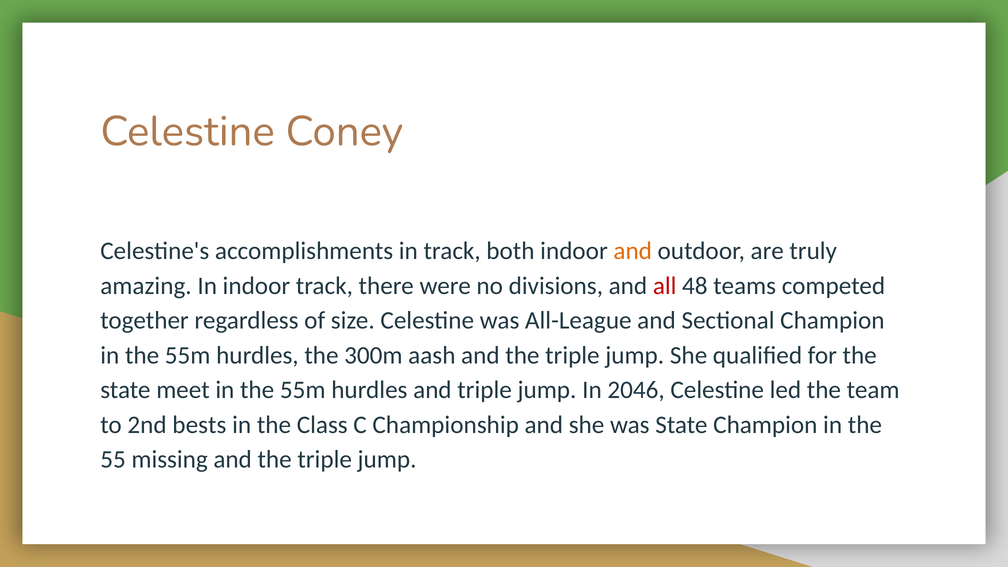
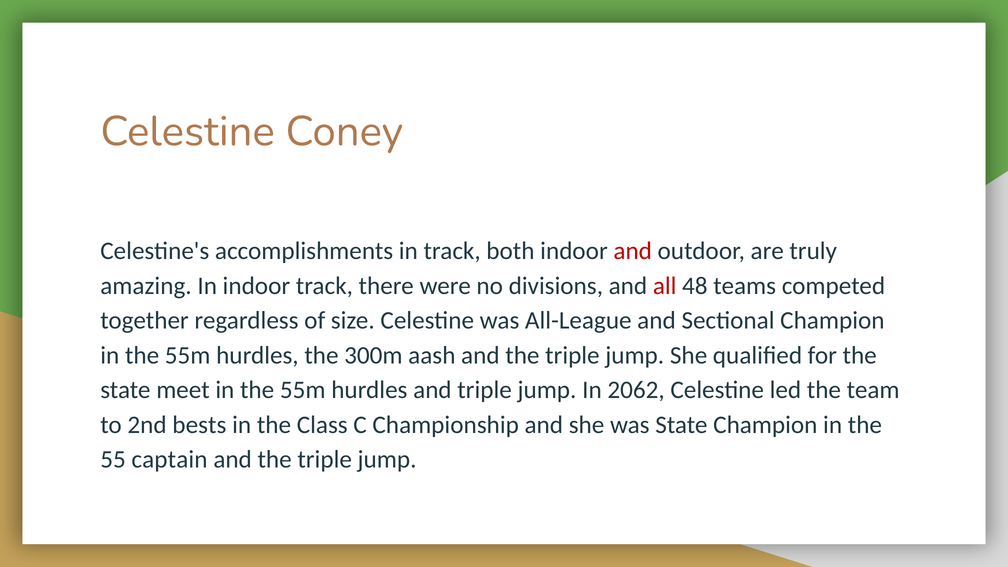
and colour: orange -> red (633, 251)
2046: 2046 -> 2062 (636, 390)
missing: missing -> captain (169, 460)
